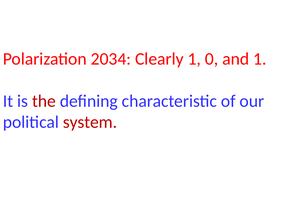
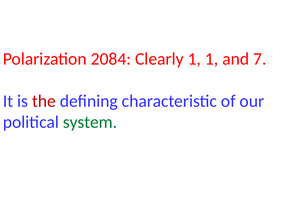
2034: 2034 -> 2084 (111, 59)
1 0: 0 -> 1 (212, 59)
and 1: 1 -> 7 (260, 59)
system colour: red -> green (90, 122)
